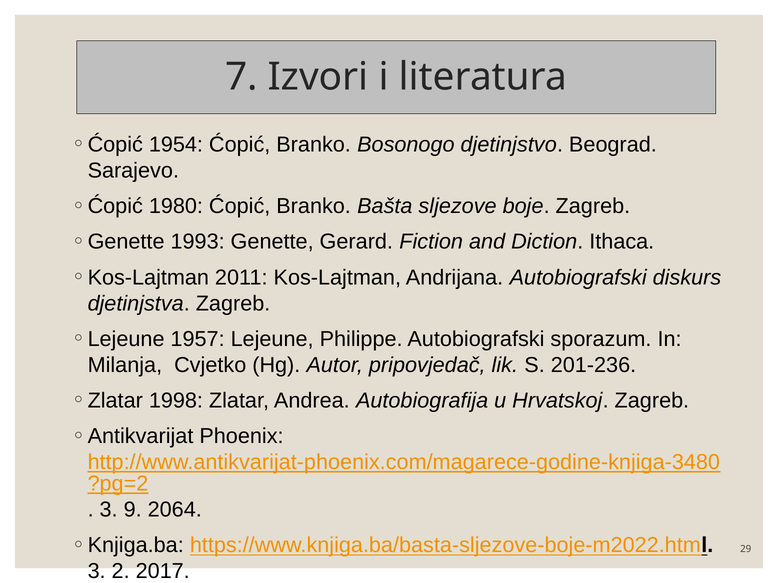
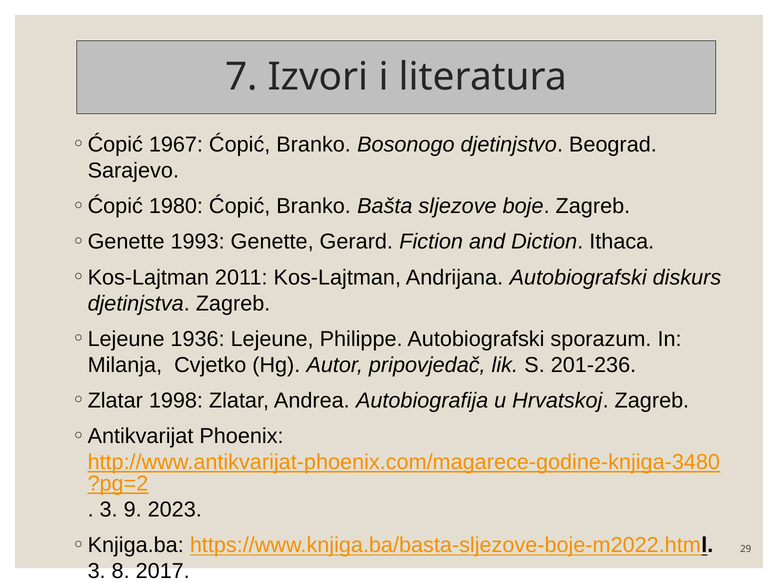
1954: 1954 -> 1967 (176, 145)
1957: 1957 -> 1936 (198, 339)
2064: 2064 -> 2023 (175, 510)
2: 2 -> 8 (121, 572)
